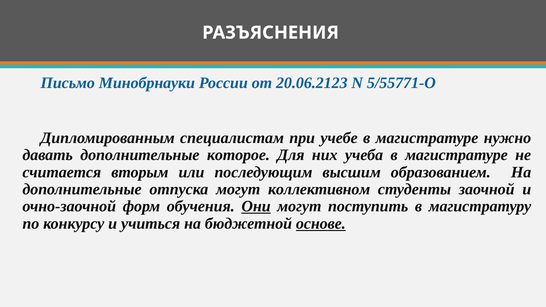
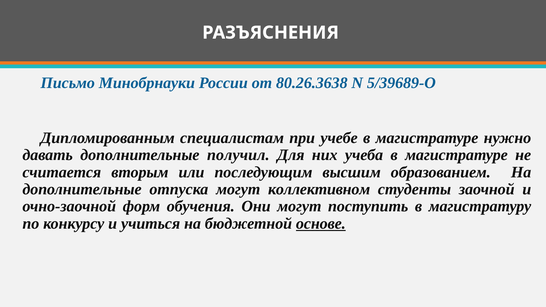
20.06.2123: 20.06.2123 -> 80.26.3638 (312, 83)
5/55771-О: 5/55771-О -> 5/39689-О (401, 83)
которое: которое -> получил (238, 155)
Они underline: present -> none (256, 206)
